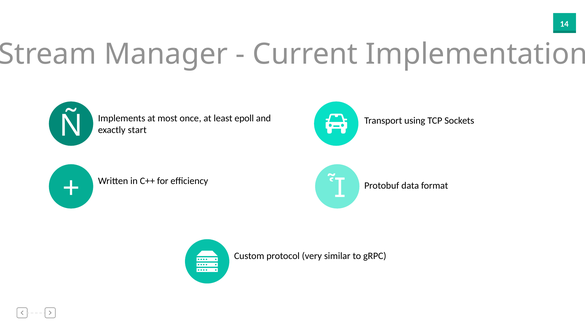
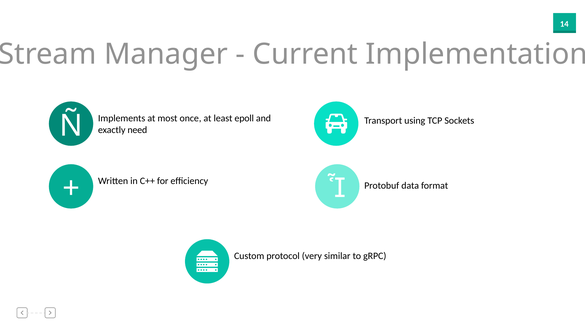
start: start -> need (137, 130)
